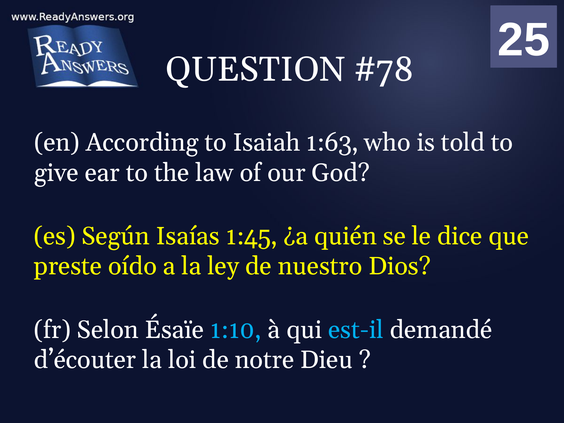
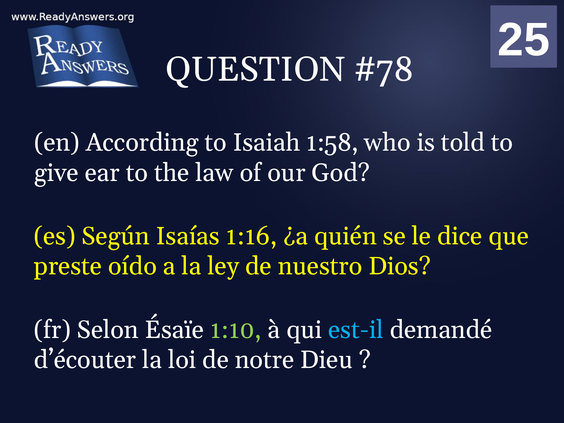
1:63: 1:63 -> 1:58 (332, 143)
1:45: 1:45 -> 1:16 (251, 236)
1:10 colour: light blue -> light green (236, 330)
